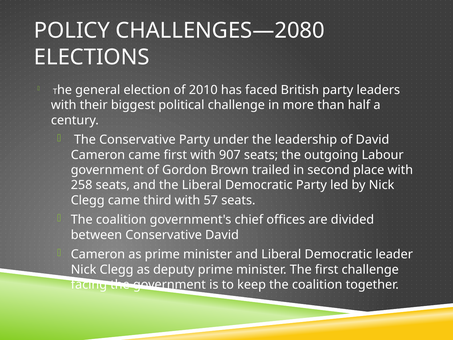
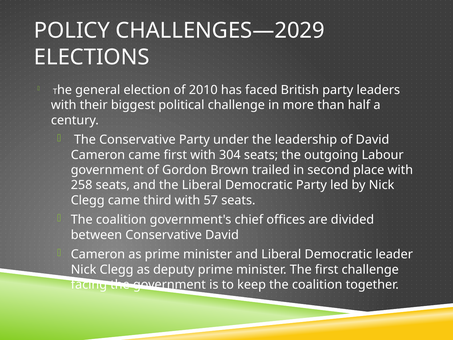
CHALLENGES—2080: CHALLENGES—2080 -> CHALLENGES—2029 (220, 31)
907: 907 -> 304 (230, 155)
